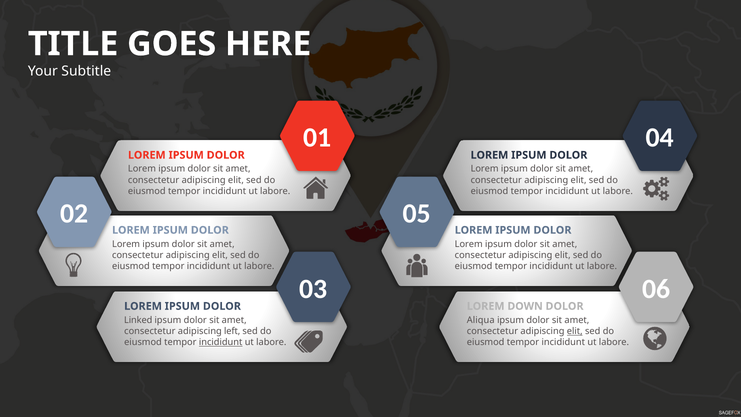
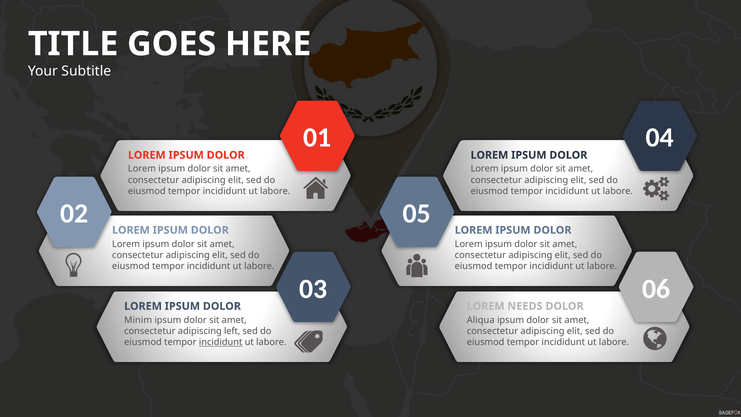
DOWN: DOWN -> NEEDS (525, 306)
Linked: Linked -> Minim (138, 320)
elit underline: present -> none (575, 331)
